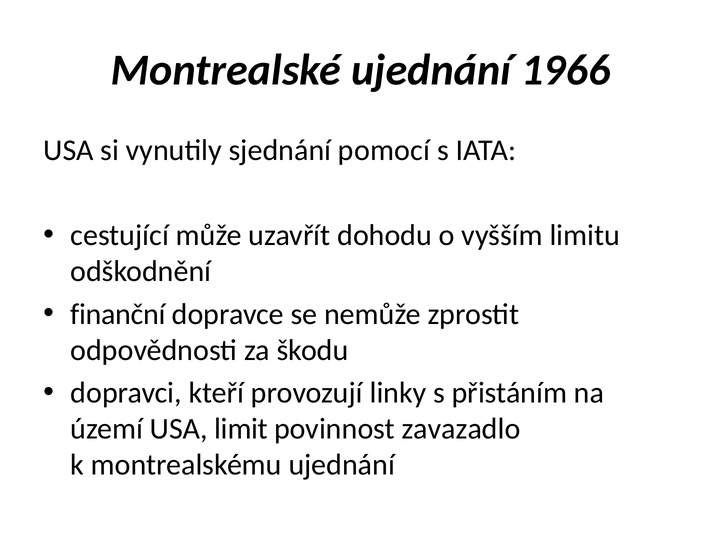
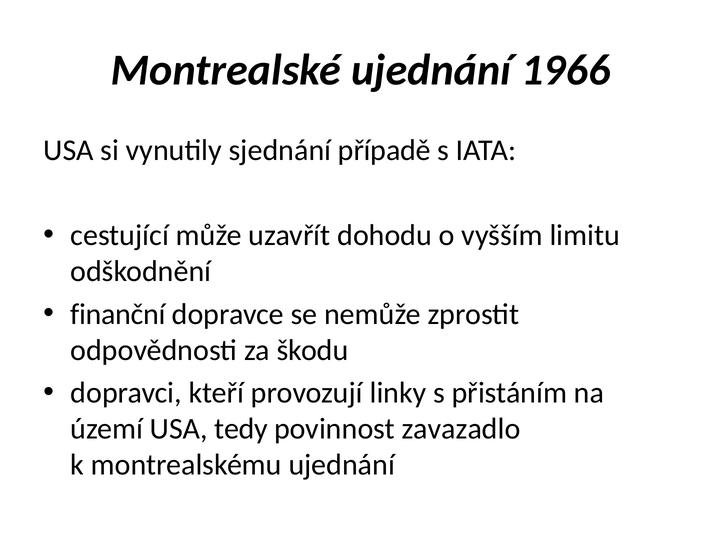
pomocí: pomocí -> případě (384, 150)
limit: limit -> tedy (241, 429)
